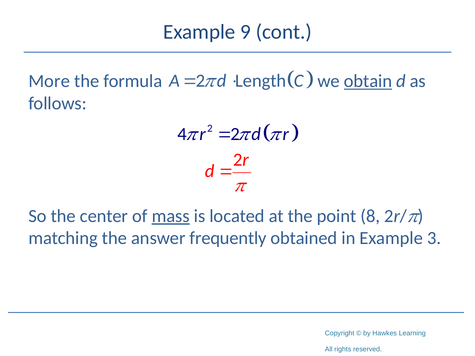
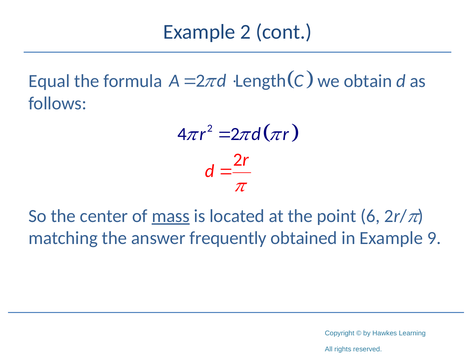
Example 9: 9 -> 2 (246, 32)
More: More -> Equal (49, 81)
obtain underline: present -> none (368, 81)
8: 8 -> 6 (370, 216)
3: 3 -> 9 (434, 238)
